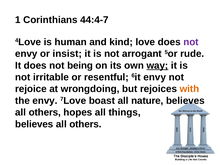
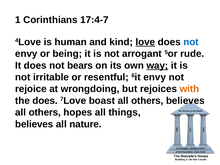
44:4-7: 44:4-7 -> 17:4-7 (94, 20)
love underline: none -> present (145, 42)
not colour: purple -> blue (191, 42)
insist: insist -> being (67, 54)
being: being -> bears (80, 65)
the envy: envy -> does (45, 101)
nature: nature -> others (147, 101)
others: others -> nature (85, 124)
